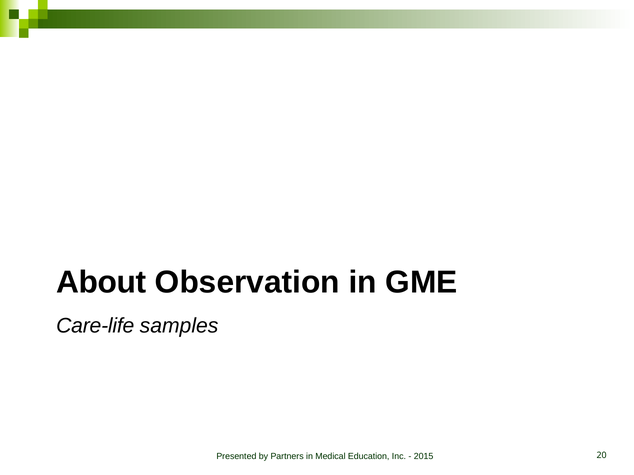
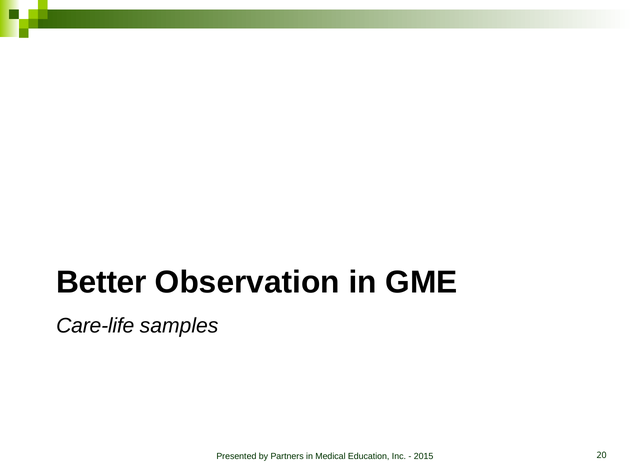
About: About -> Better (101, 282)
